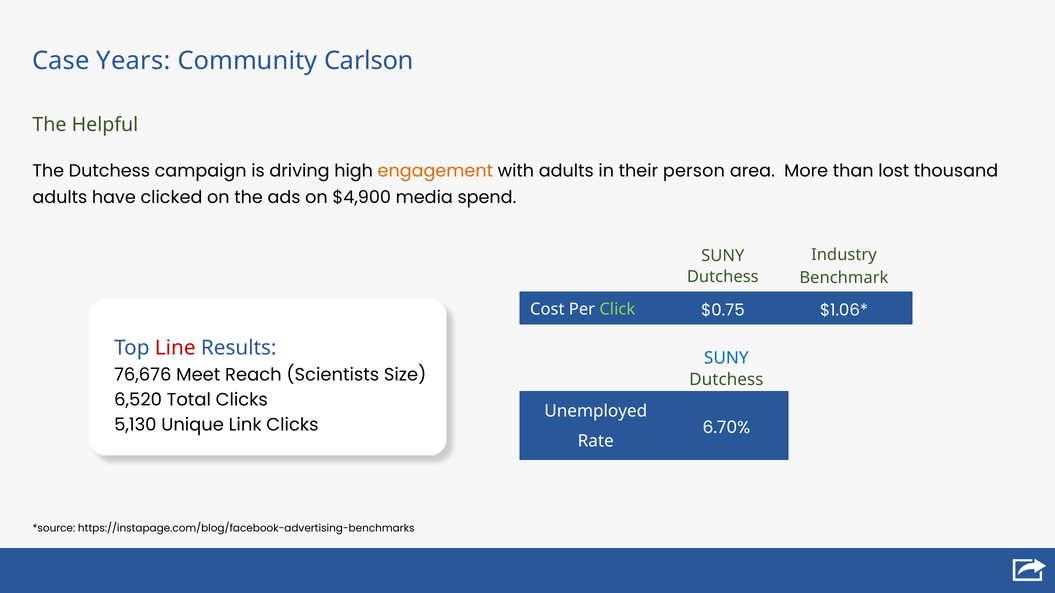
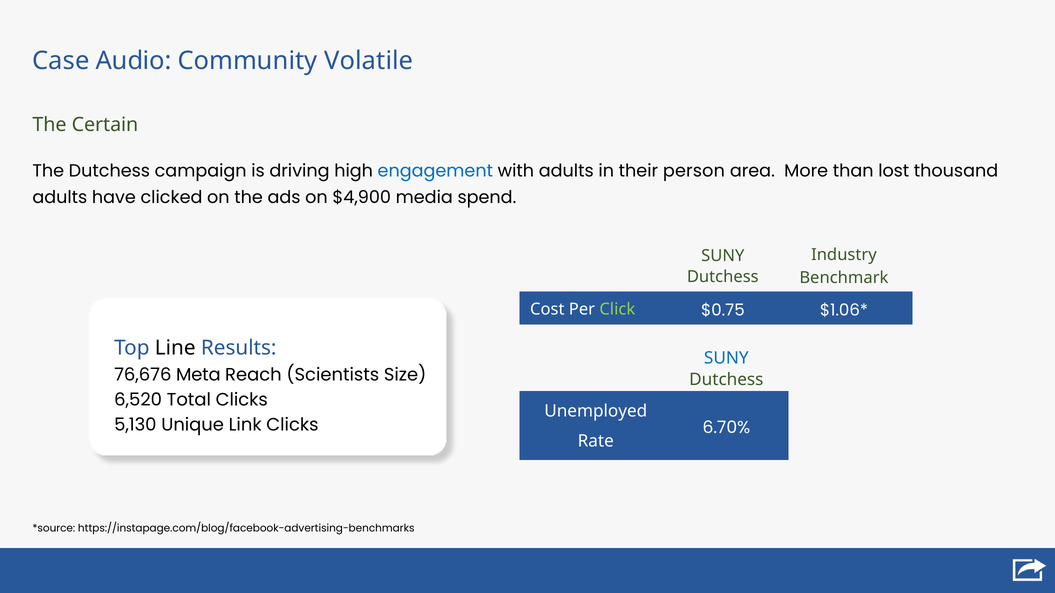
Years: Years -> Audio (134, 61)
Carlson: Carlson -> Volatile (369, 61)
Helpful: Helpful -> Certain (105, 125)
engagement colour: orange -> blue (435, 171)
Line colour: red -> black (175, 348)
Meet: Meet -> Meta (198, 375)
